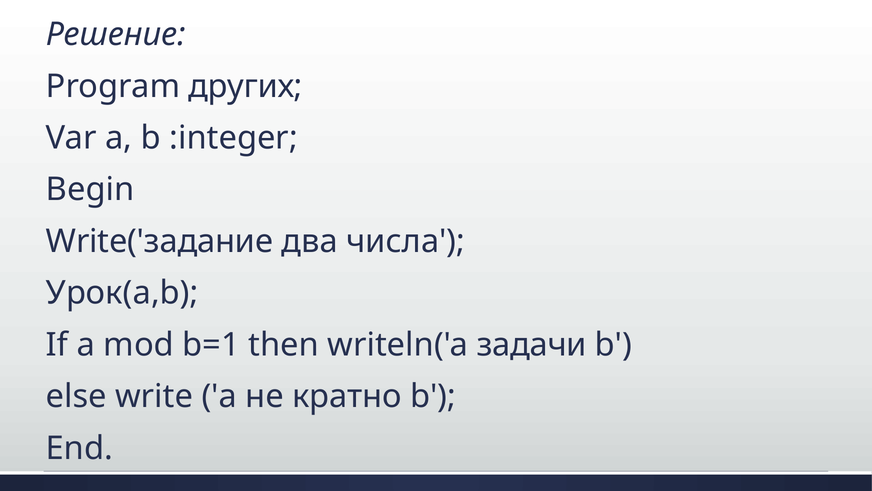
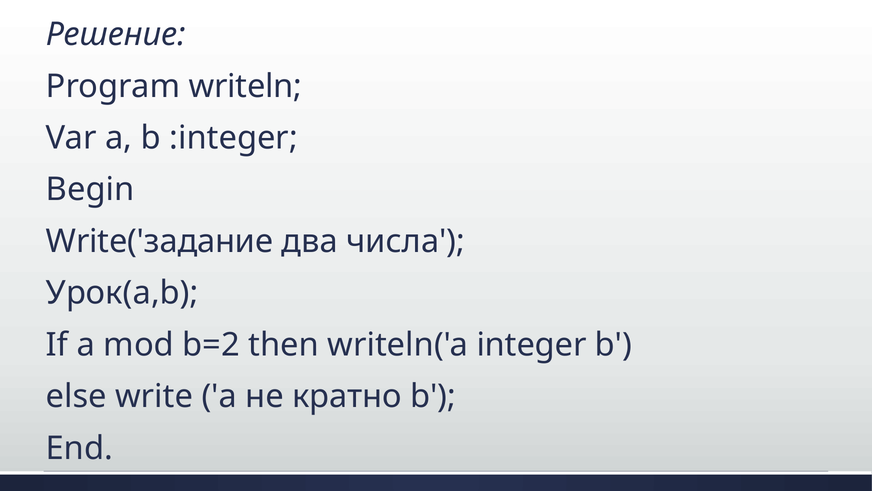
других: других -> writeln (245, 86)
b=1: b=1 -> b=2 (211, 345)
задачи: задачи -> integer (532, 345)
